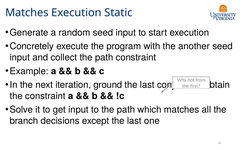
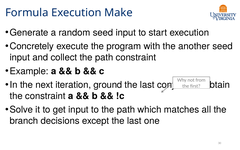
Matches: Matches -> Formula (27, 13)
Static: Static -> Make (119, 13)
